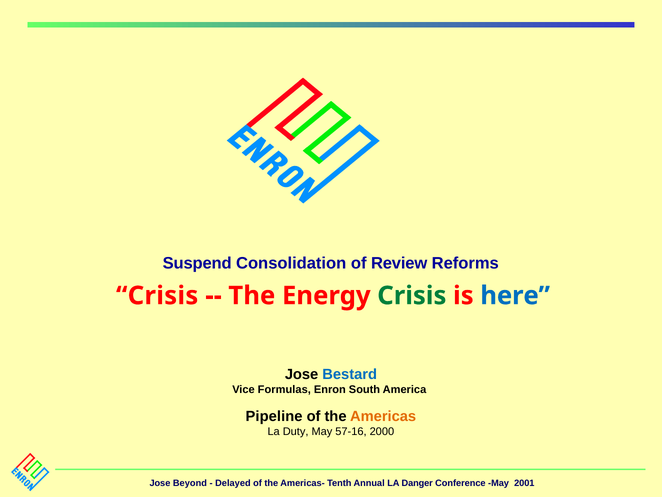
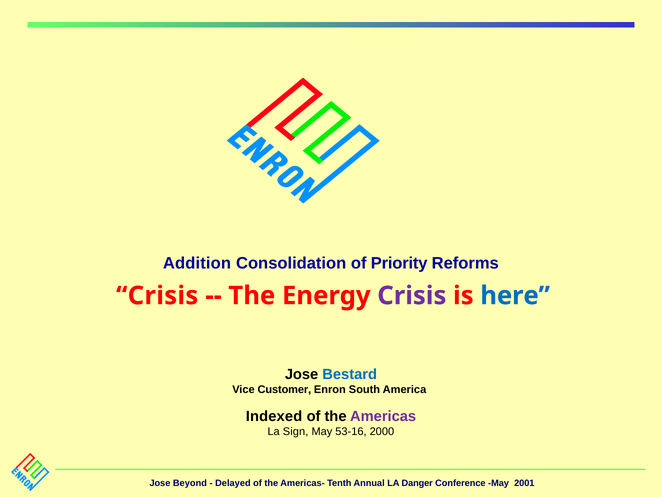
Suspend: Suspend -> Addition (197, 263)
Review: Review -> Priority (399, 263)
Crisis colour: green -> purple (412, 295)
Formulas: Formulas -> Customer (284, 389)
Pipeline: Pipeline -> Indexed (274, 416)
Americas colour: orange -> purple (383, 416)
Duty: Duty -> Sign (296, 431)
57-16: 57-16 -> 53-16 (351, 431)
